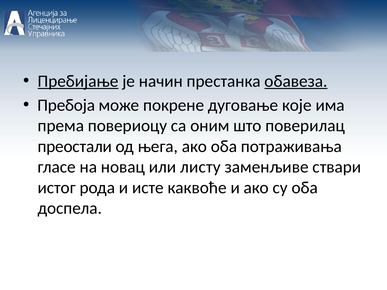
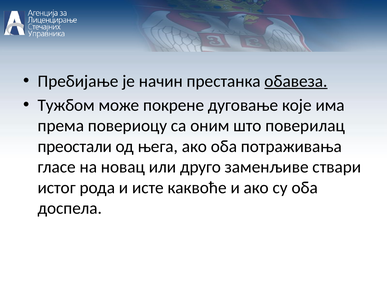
Пребијање underline: present -> none (78, 81)
Пребоја: Пребоја -> Тужбом (66, 105)
листу: листу -> друго (201, 167)
